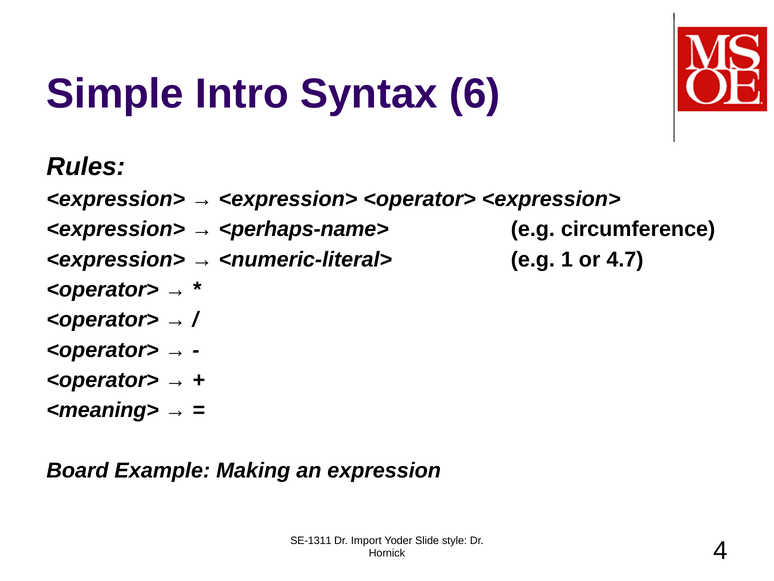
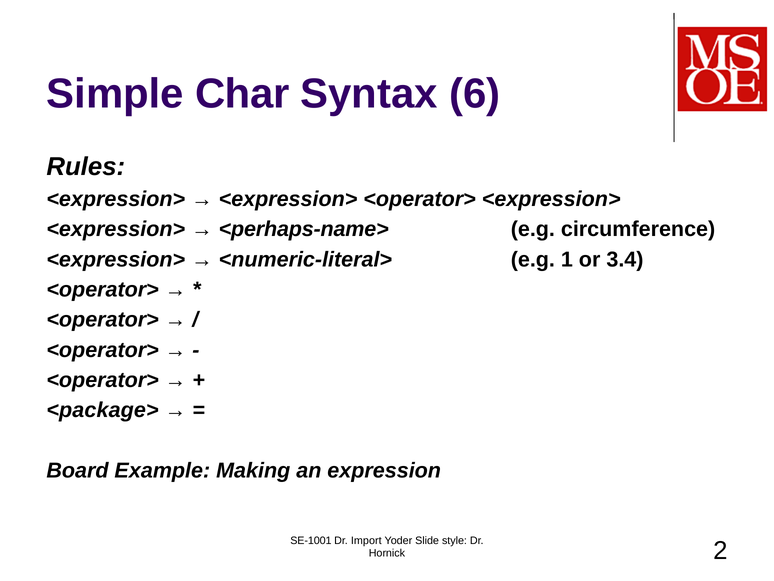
Intro: Intro -> Char (242, 94)
4.7: 4.7 -> 3.4 (625, 259)
<meaning>: <meaning> -> <package> (103, 410)
SE-1311: SE-1311 -> SE-1001 (311, 540)
4: 4 -> 2 (720, 550)
